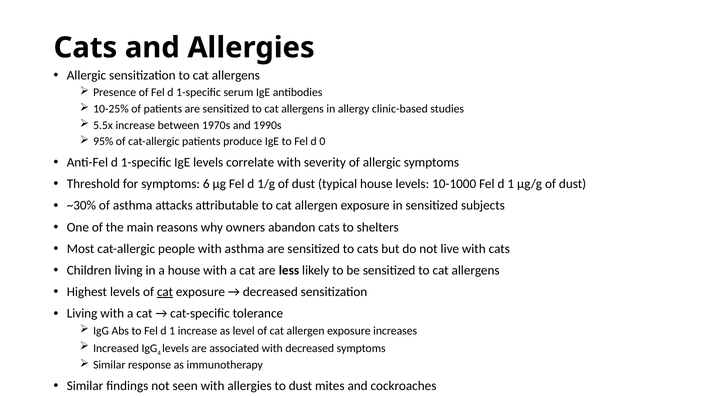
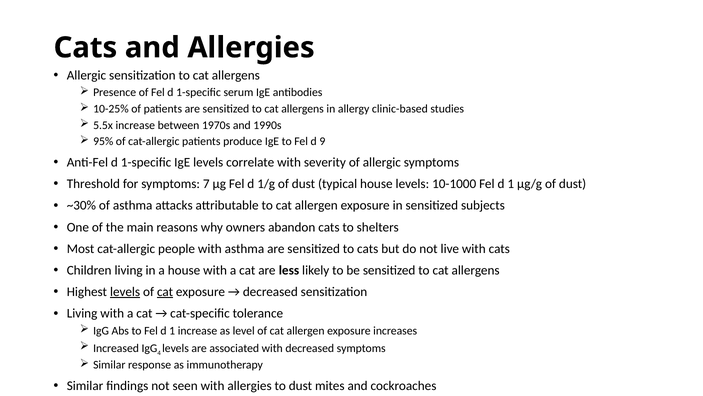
0: 0 -> 9 (322, 141)
6: 6 -> 7 (206, 184)
levels underline: none -> present (125, 292)
